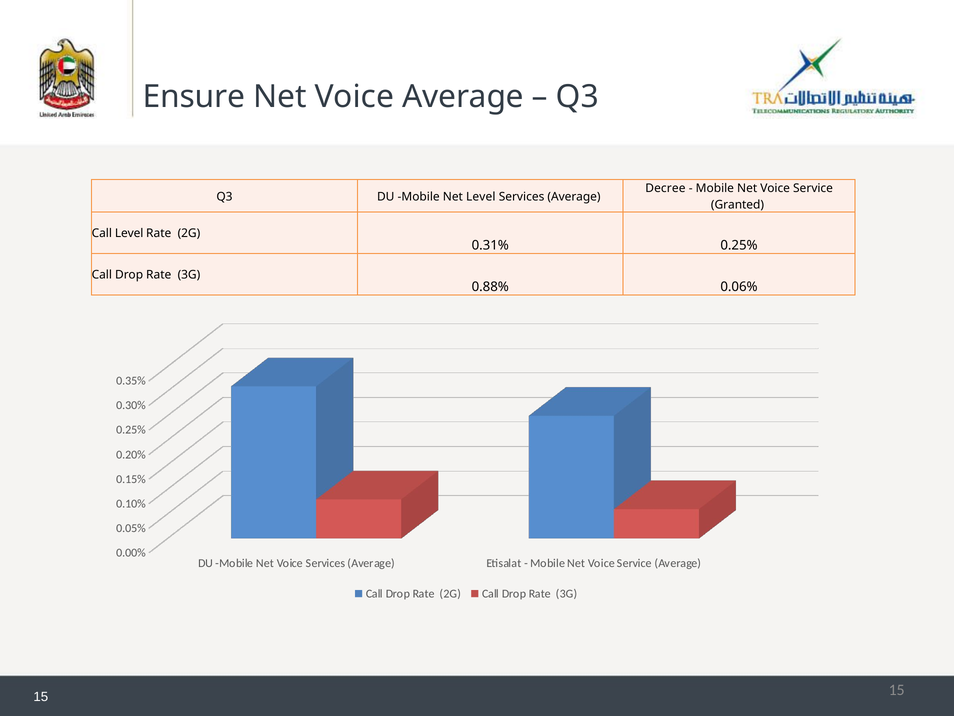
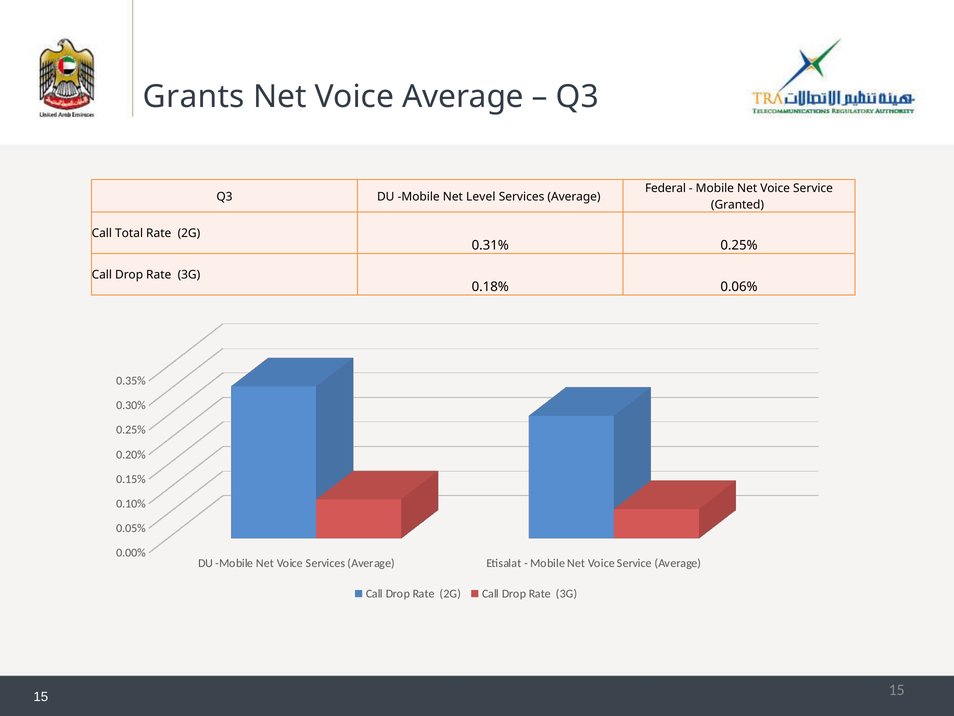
Ensure: Ensure -> Grants (194, 97)
Decree: Decree -> Federal (666, 188)
Call Level: Level -> Total (129, 233)
0.88%: 0.88% -> 0.18% (490, 287)
